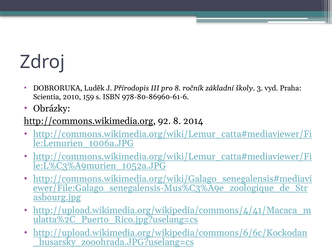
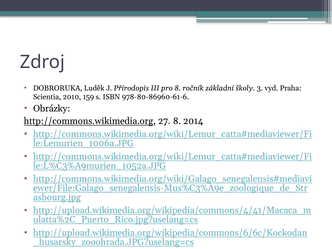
92: 92 -> 27 (164, 121)
